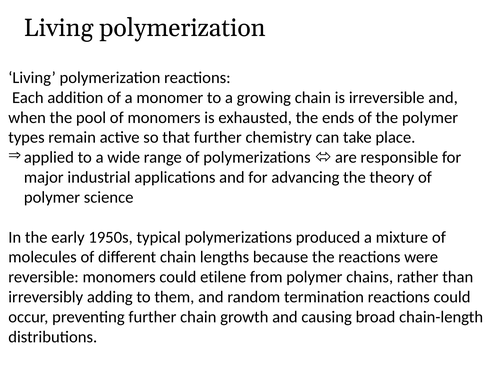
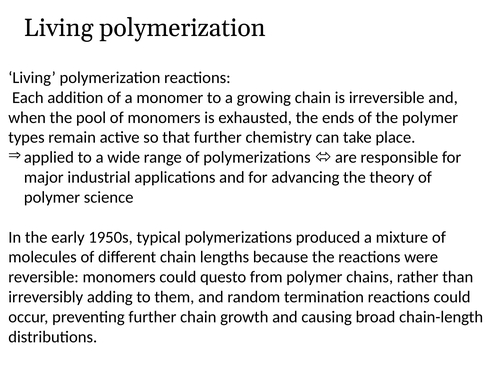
etilene: etilene -> questo (223, 277)
